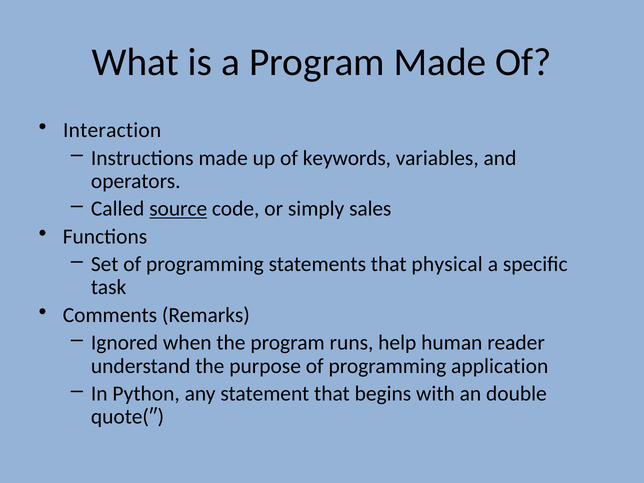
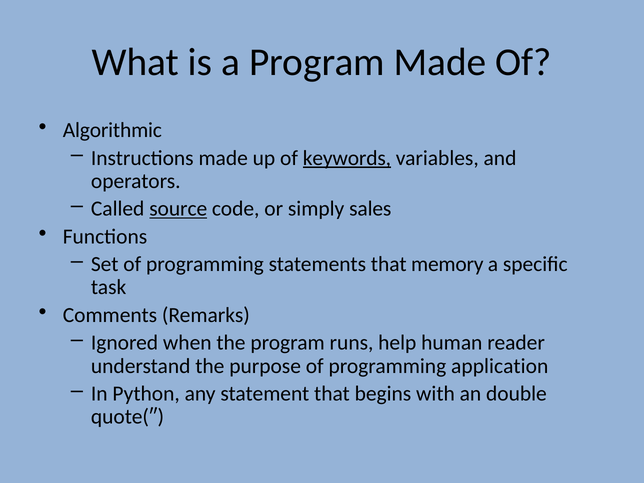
Interaction: Interaction -> Algorithmic (112, 130)
keywords underline: none -> present (347, 158)
physical: physical -> memory (447, 264)
